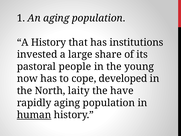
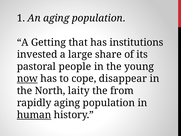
A History: History -> Getting (48, 42)
now underline: none -> present (27, 79)
developed: developed -> disappear (123, 79)
have: have -> from (122, 91)
